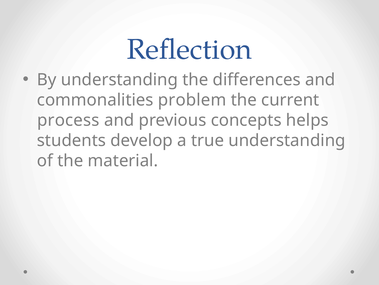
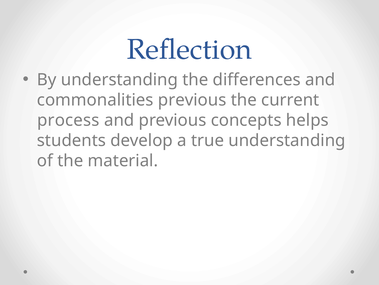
commonalities problem: problem -> previous (192, 100)
